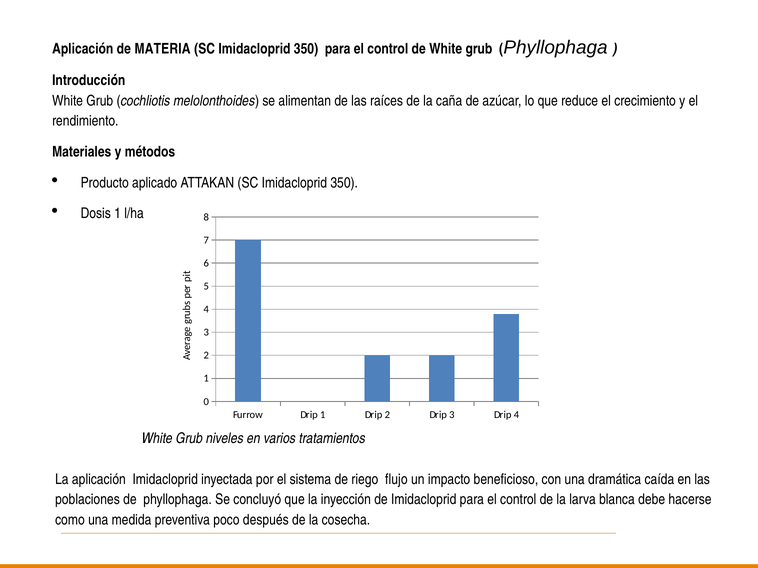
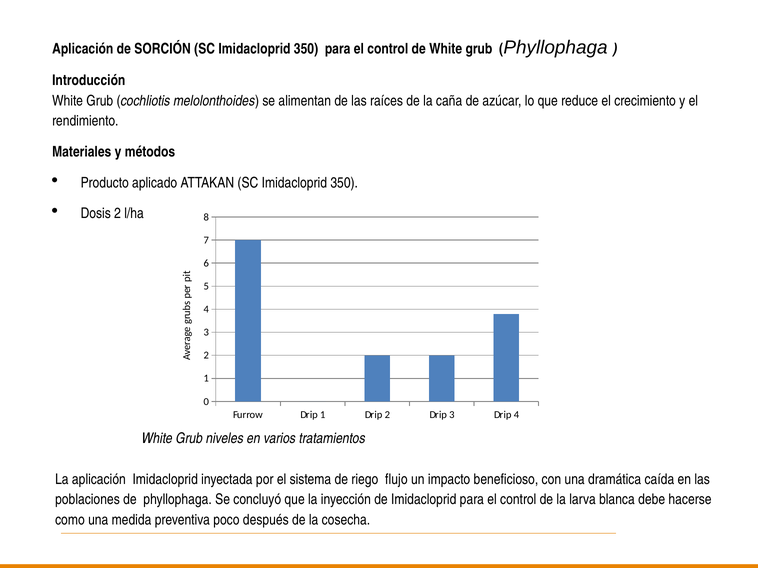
MATERIA: MATERIA -> SORCIÓN (163, 49)
Dosis 1: 1 -> 2 (118, 214)
